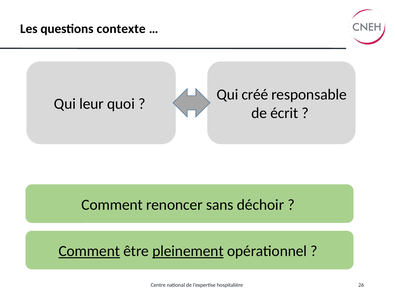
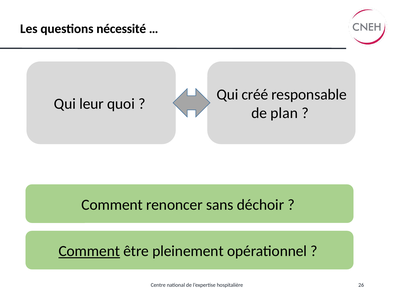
contexte: contexte -> nécessité (121, 29)
écrit: écrit -> plan (284, 113)
pleinement underline: present -> none (188, 251)
